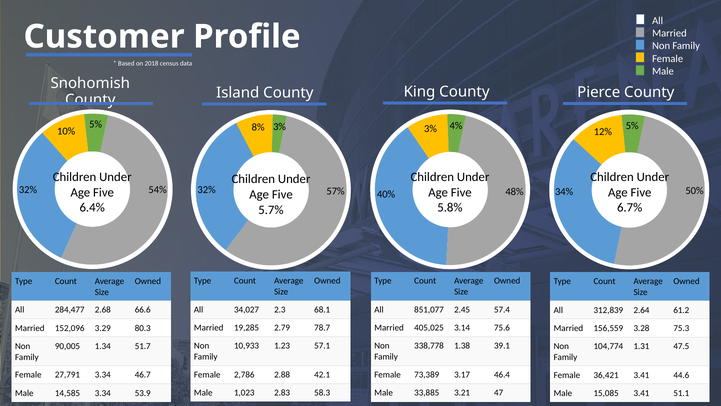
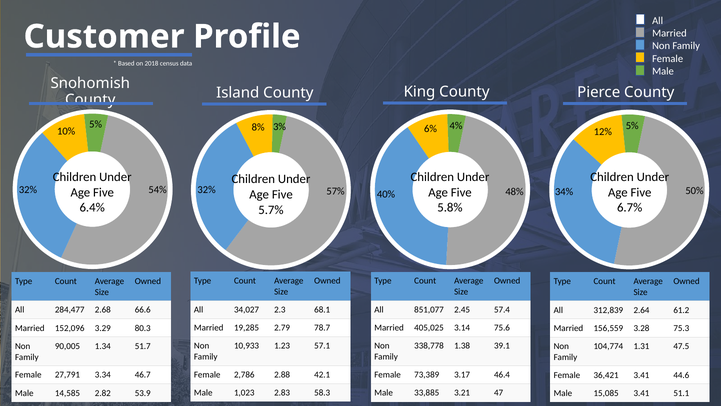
3%: 3% -> 6% (431, 129)
14,585 3.34: 3.34 -> 2.82 (103, 393)
